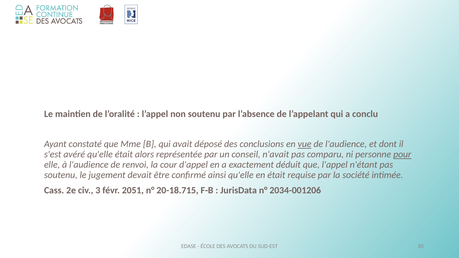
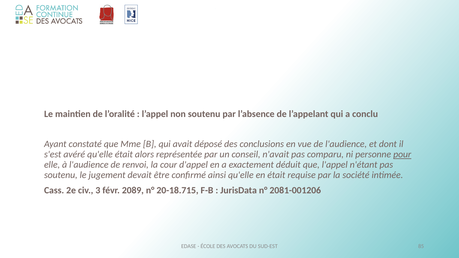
vue underline: present -> none (305, 144)
2051: 2051 -> 2089 (133, 190)
2034-001206: 2034-001206 -> 2081-001206 (295, 190)
